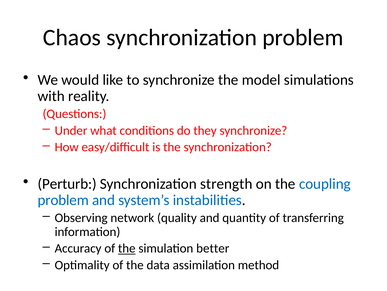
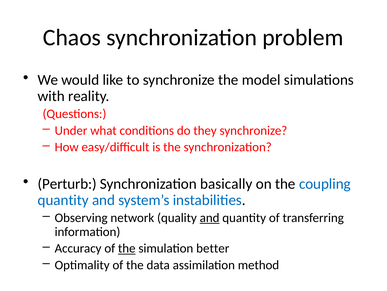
strength: strength -> basically (226, 183)
problem: problem -> quantity (63, 200)
and underline: none -> present (210, 217)
